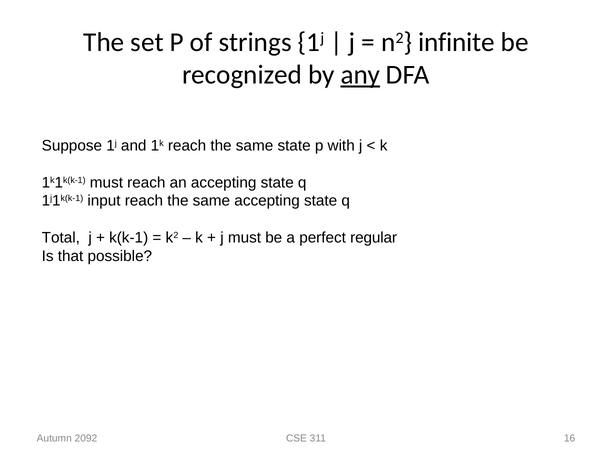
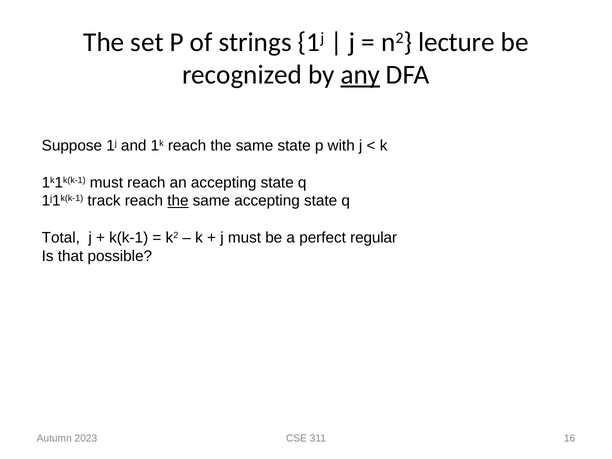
infinite: infinite -> lecture (456, 42)
input: input -> track (104, 201)
the underline: none -> present (178, 201)
2092: 2092 -> 2023 (86, 438)
